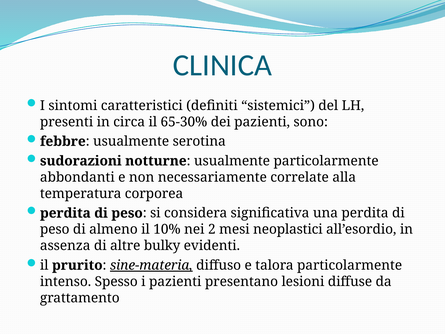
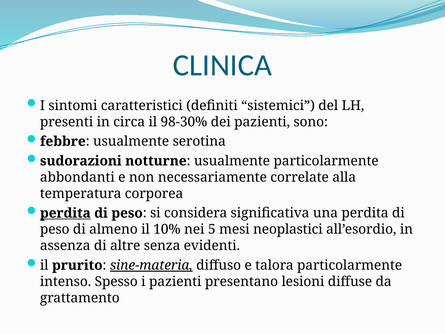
65-30%: 65-30% -> 98-30% (184, 122)
perdita underline: none -> present (65, 213)
2: 2 -> 5 (212, 229)
bulky: bulky -> senza (162, 246)
